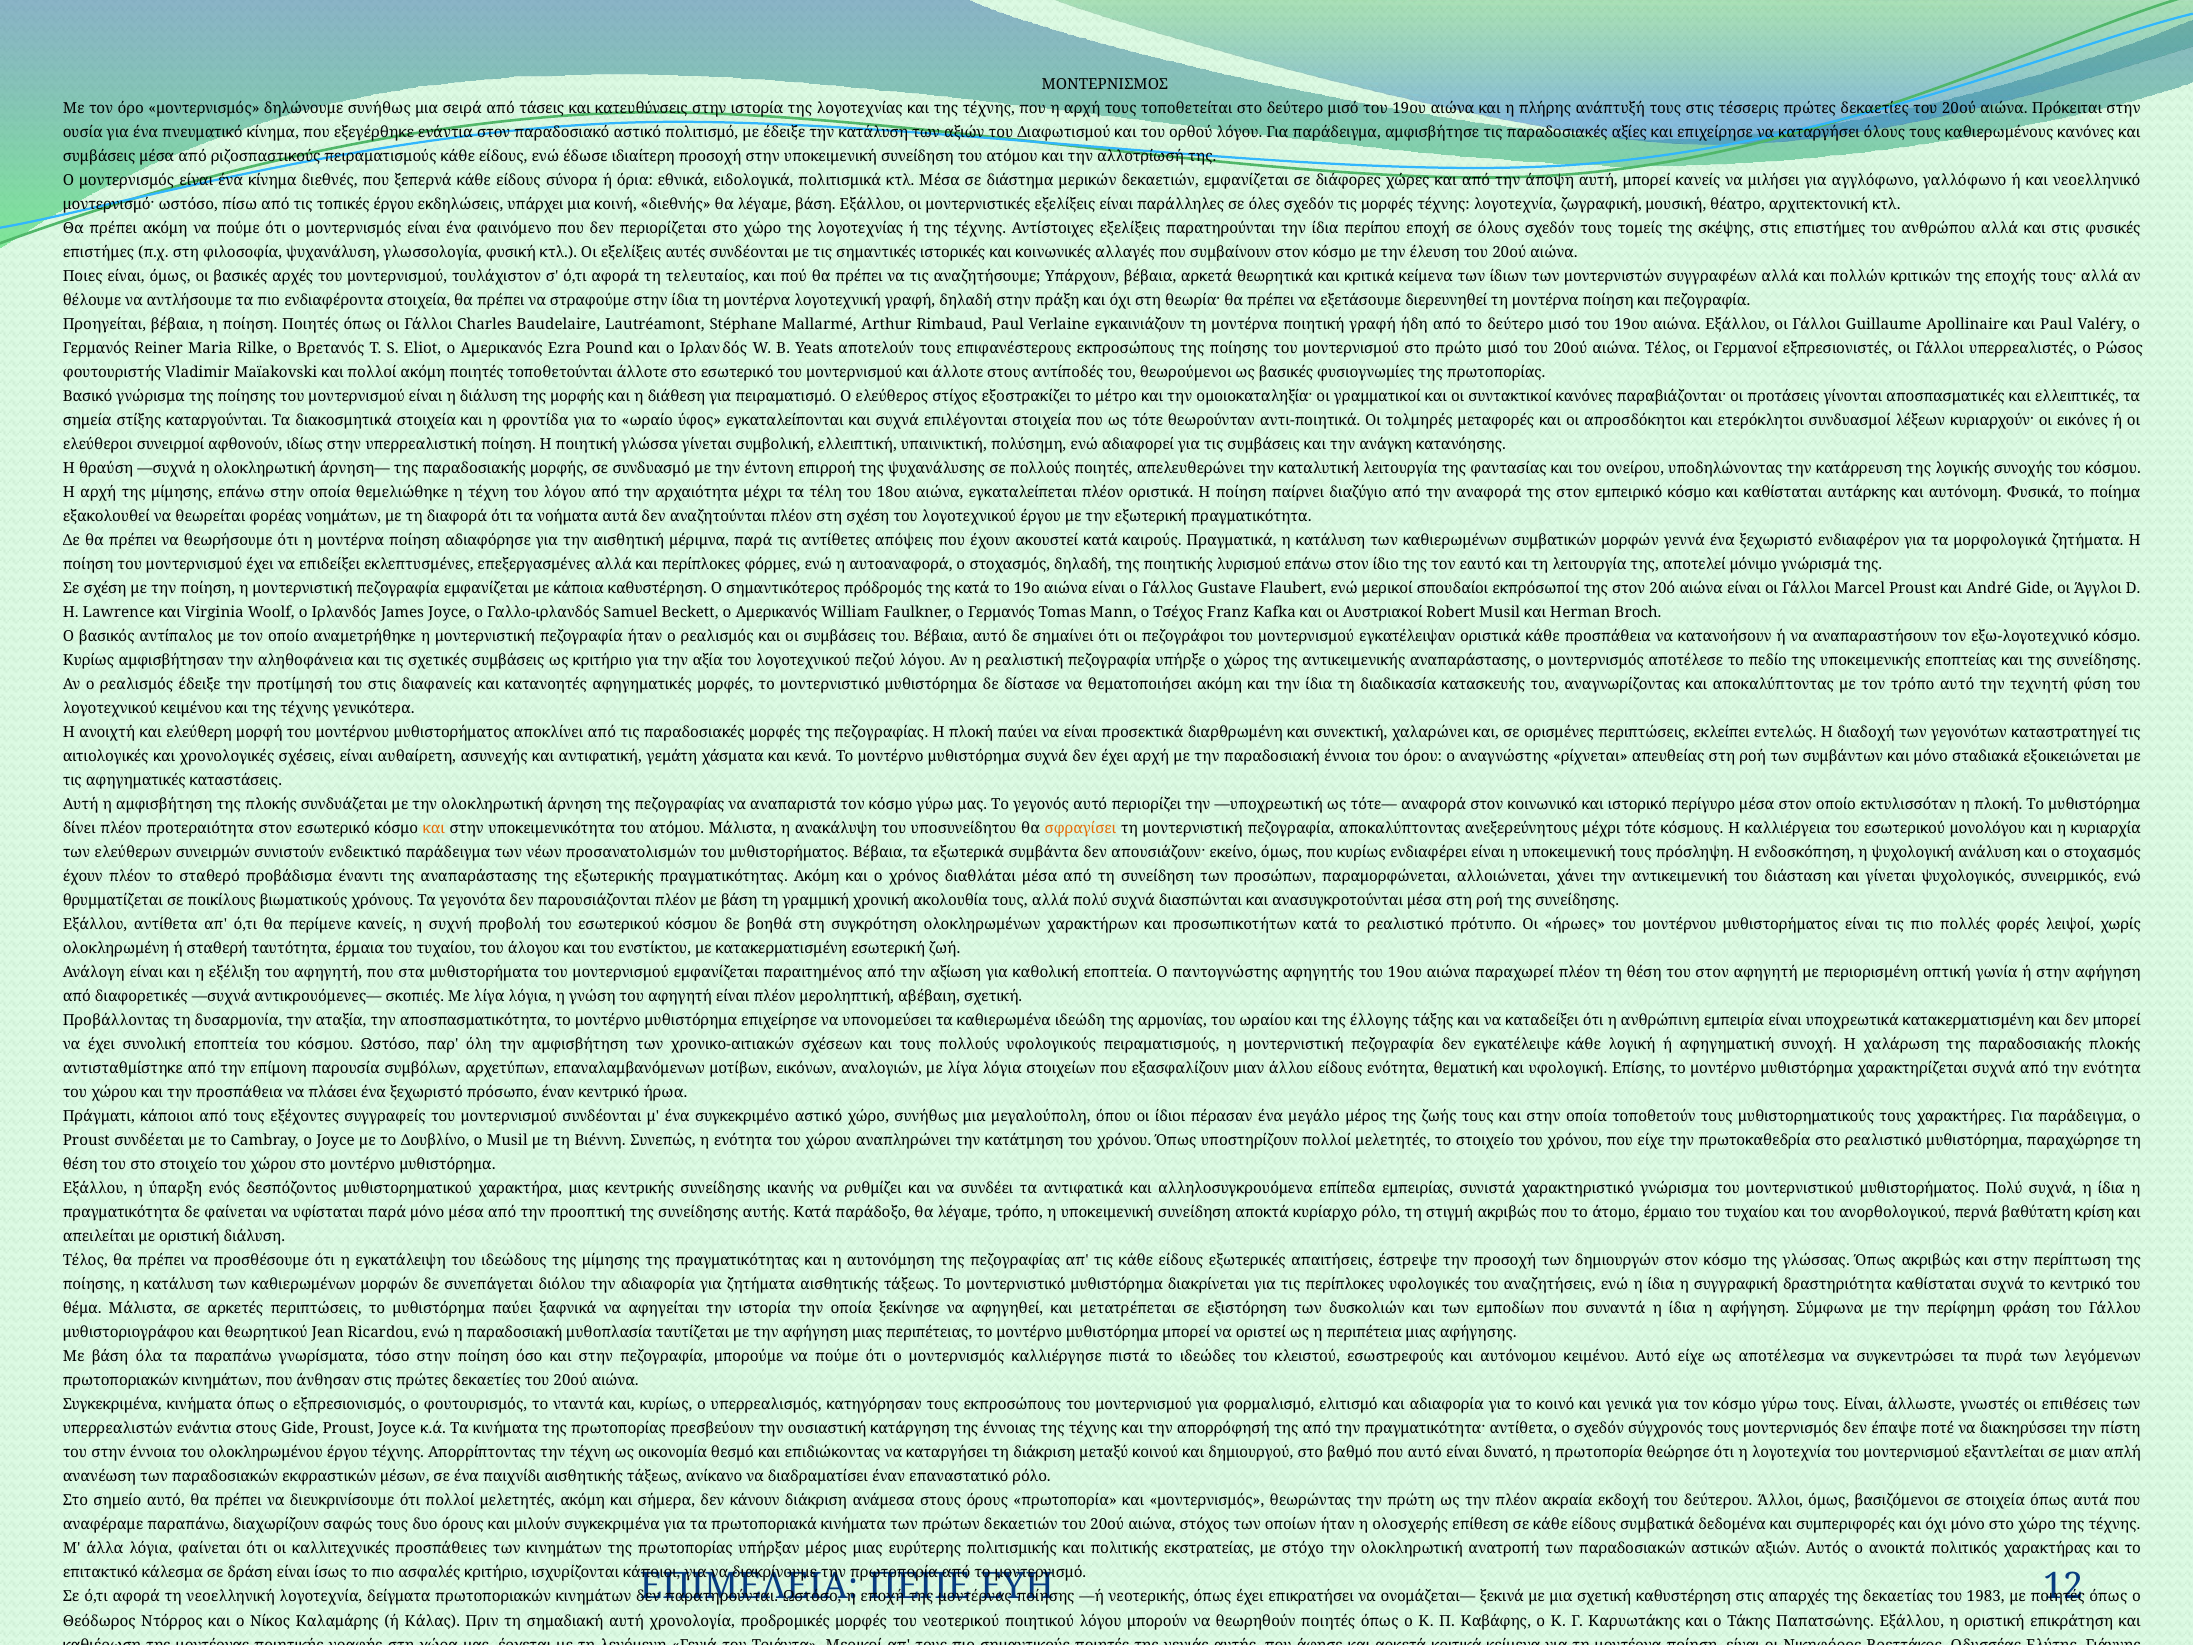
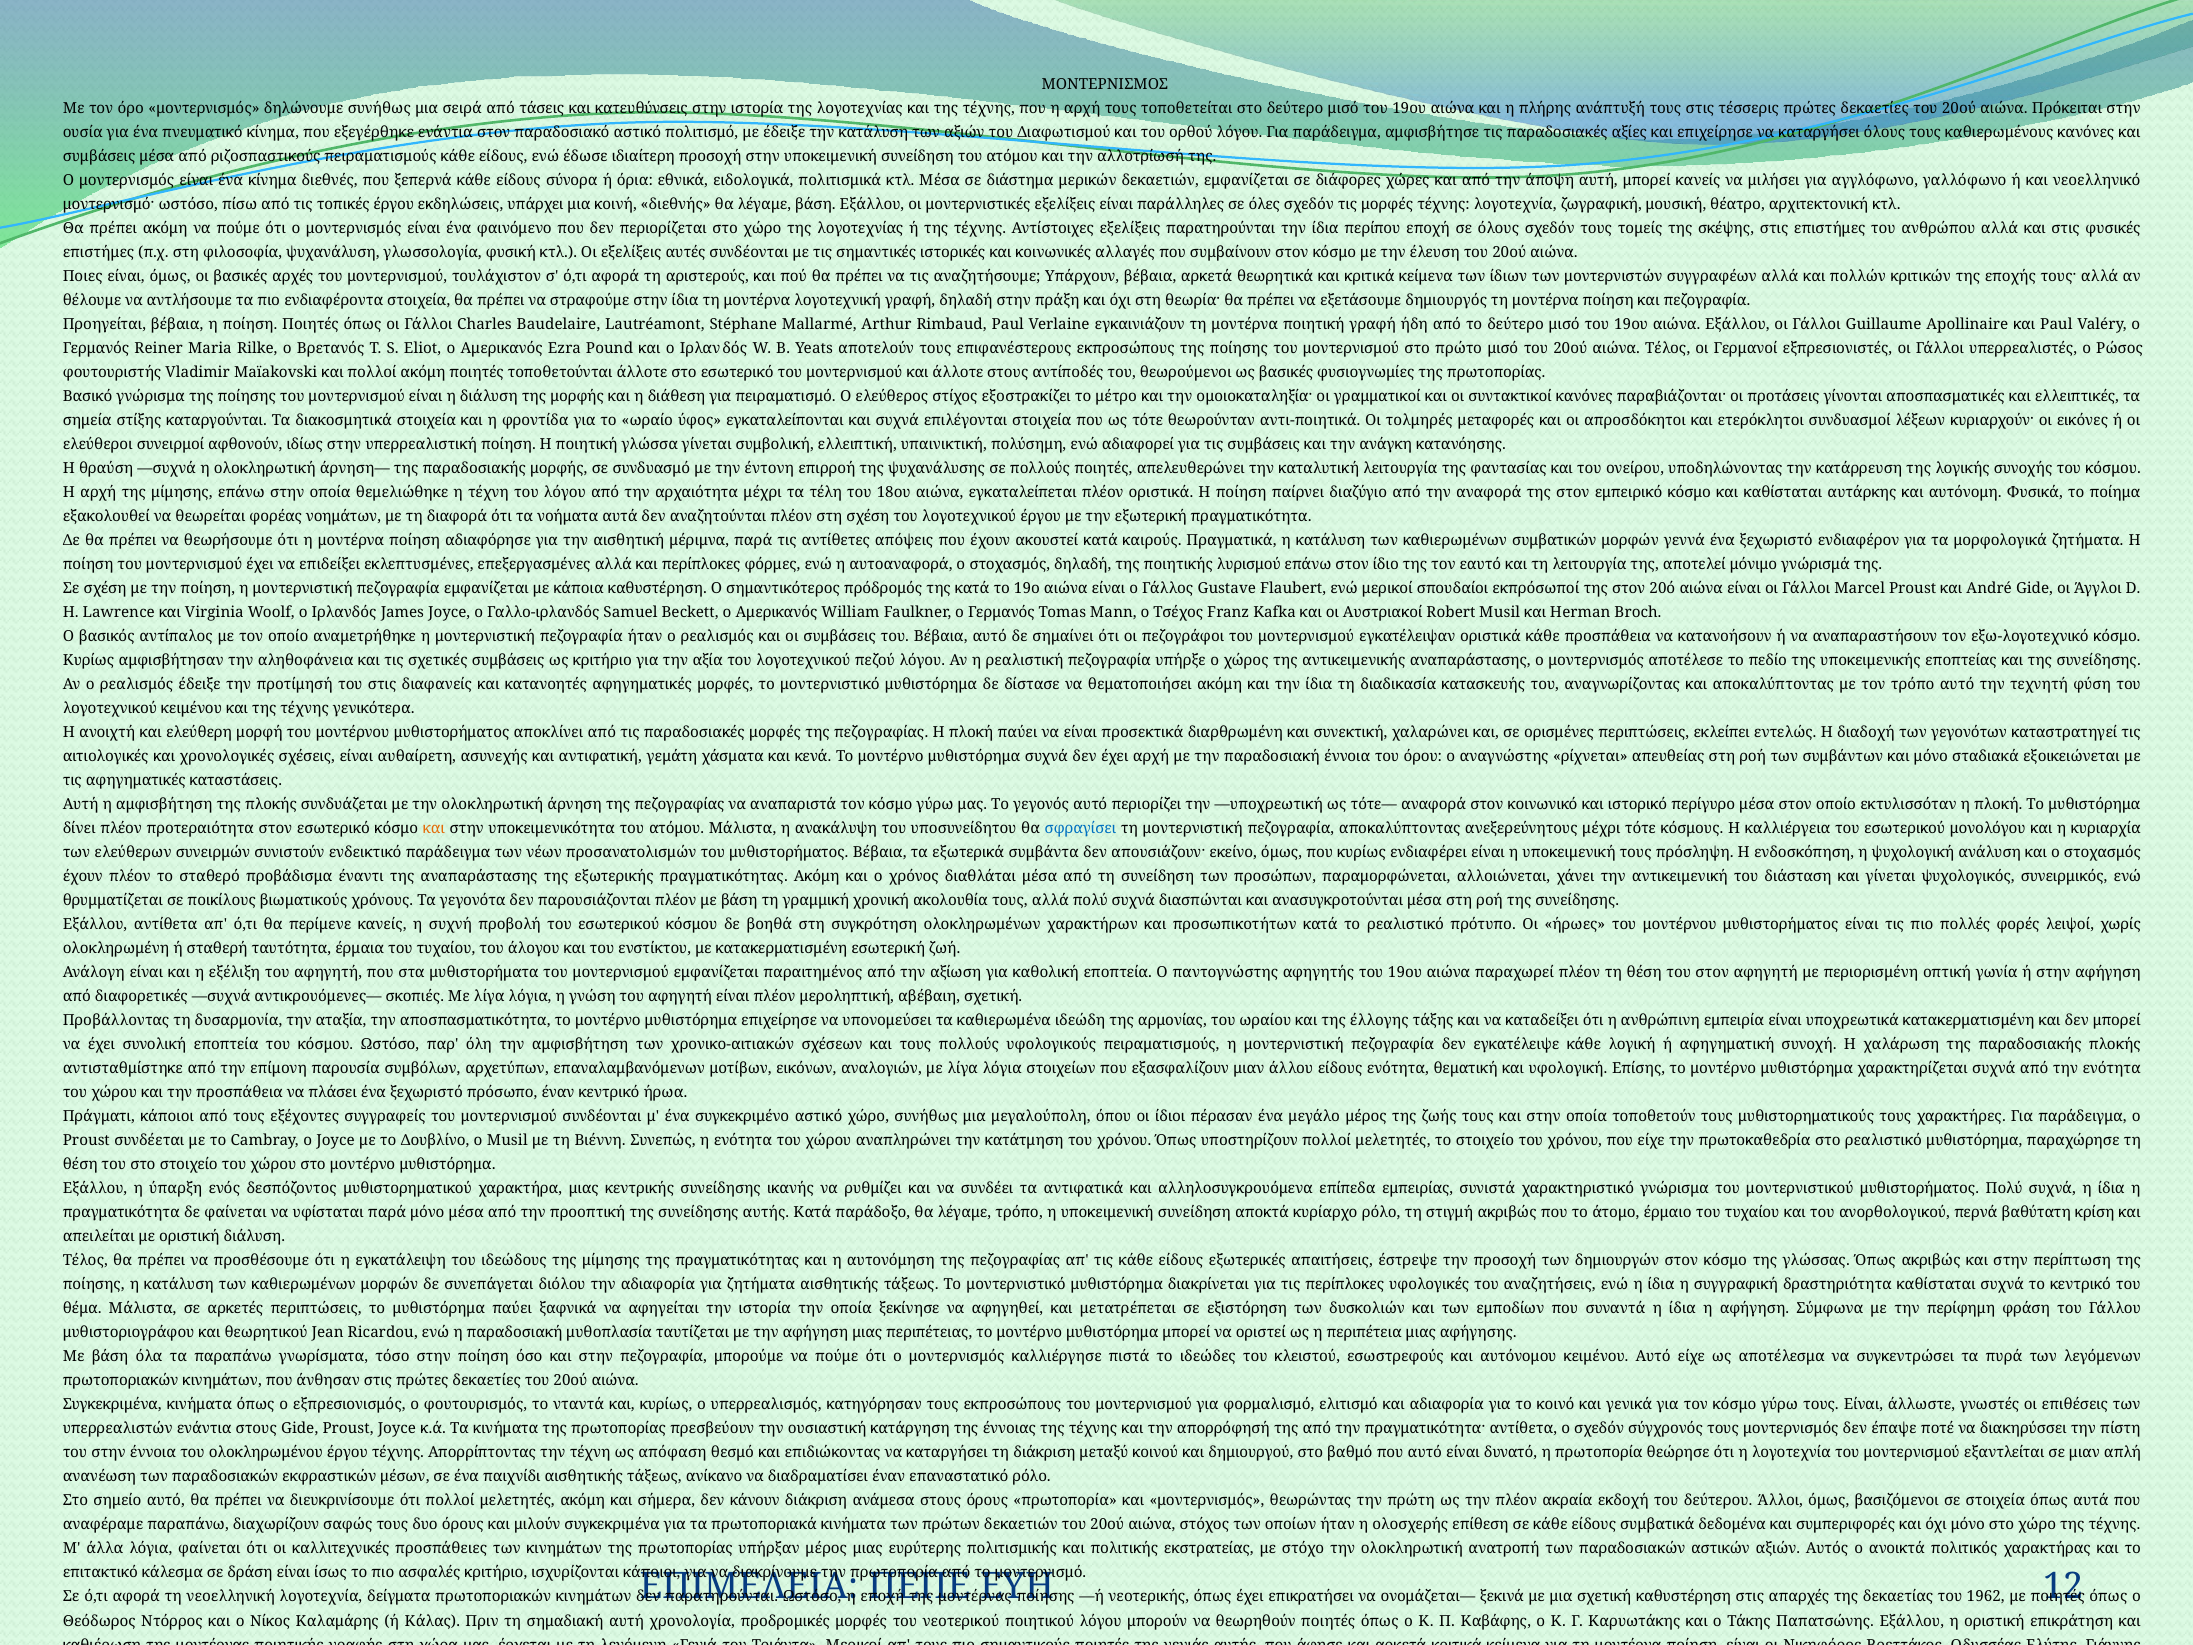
τελευταίος: τελευταίος -> αριστερούς (707, 277)
διερευνηθεί: διερευνηθεί -> δημιουργός (1446, 301)
σφραγίσει colour: orange -> blue (1080, 829)
οικονομία: οικονομία -> απόφαση (672, 1453)
1983: 1983 -> 1962 (1986, 1597)
